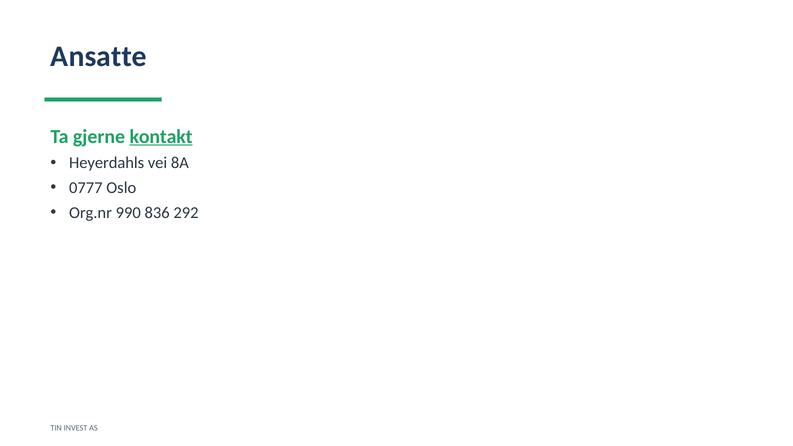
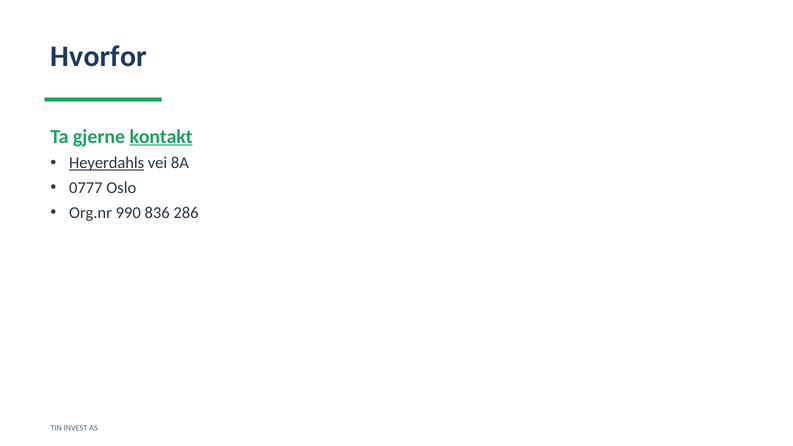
Ansatte: Ansatte -> Hvorfor (99, 57)
Heyerdahls underline: none -> present (107, 163)
292: 292 -> 286 (186, 213)
